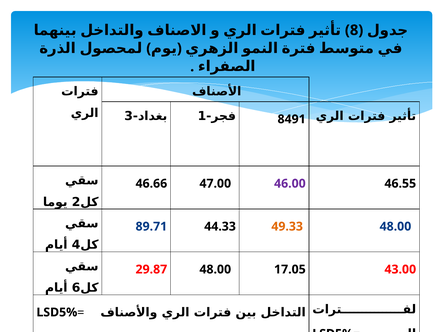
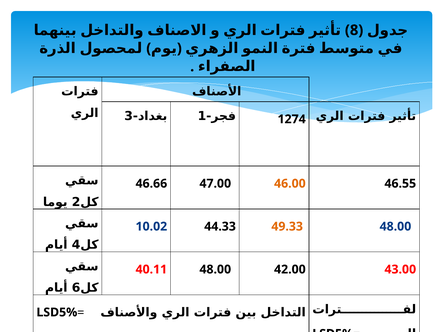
8491: 8491 -> 1274 (292, 119)
46.00 colour: purple -> orange (290, 184)
89.71: 89.71 -> 10.02 (151, 227)
29.87: 29.87 -> 40.11 (151, 270)
17.05: 17.05 -> 42.00 (290, 270)
